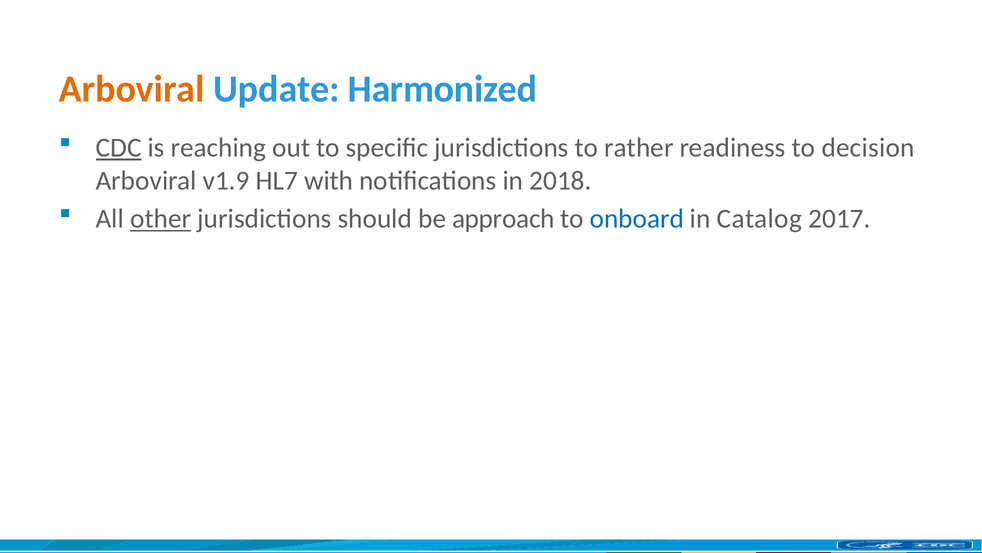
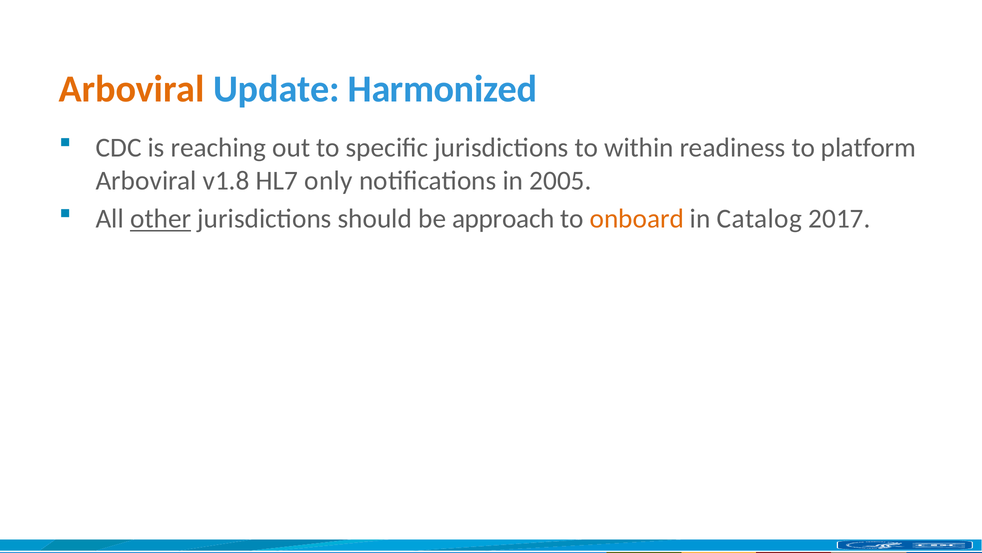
CDC underline: present -> none (119, 148)
rather: rather -> within (639, 148)
decision: decision -> platform (868, 148)
v1.9: v1.9 -> v1.8 (226, 180)
with: with -> only (329, 180)
2018: 2018 -> 2005 (561, 180)
onboard colour: blue -> orange (637, 219)
